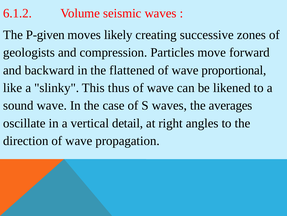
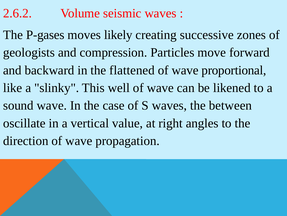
6.1.2: 6.1.2 -> 2.6.2 (17, 13)
P-given: P-given -> P-gases (45, 35)
thus: thus -> well (119, 88)
averages: averages -> between (230, 105)
detail: detail -> value (128, 123)
